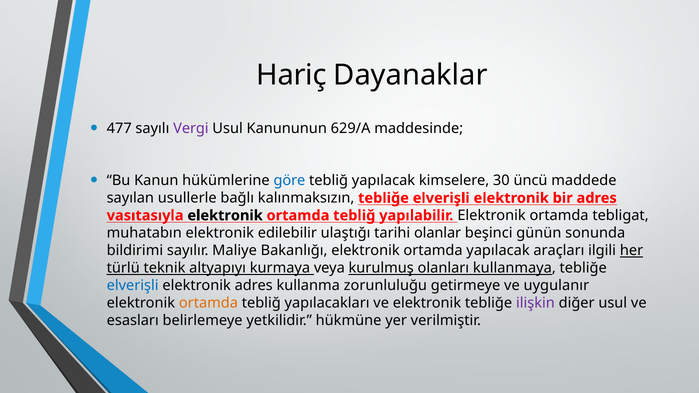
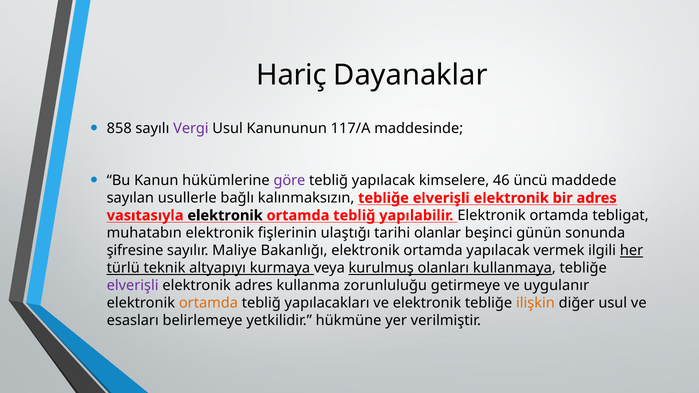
477: 477 -> 858 (119, 129)
629/A: 629/A -> 117/A (351, 129)
göre colour: blue -> purple (289, 181)
30: 30 -> 46 (501, 181)
edilebilir: edilebilir -> fişlerinin (287, 233)
bildirimi: bildirimi -> şifresine (135, 251)
araçları: araçları -> vermek (559, 251)
elverişli colour: blue -> purple (133, 286)
ilişkin colour: purple -> orange (535, 303)
